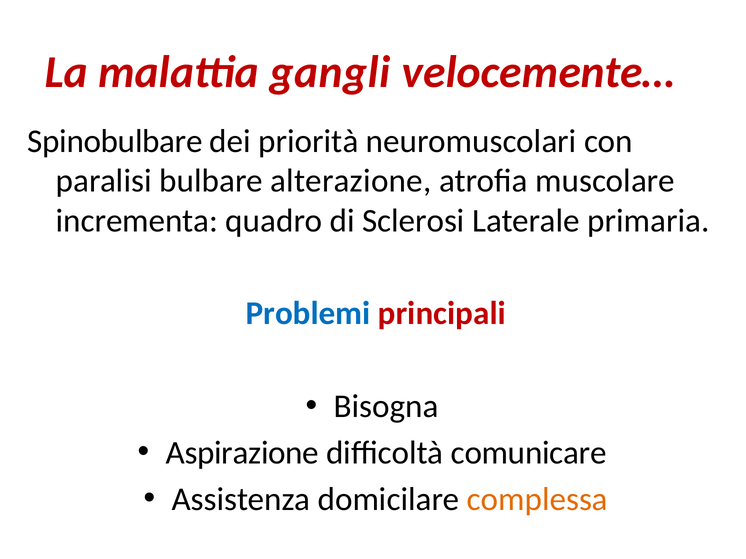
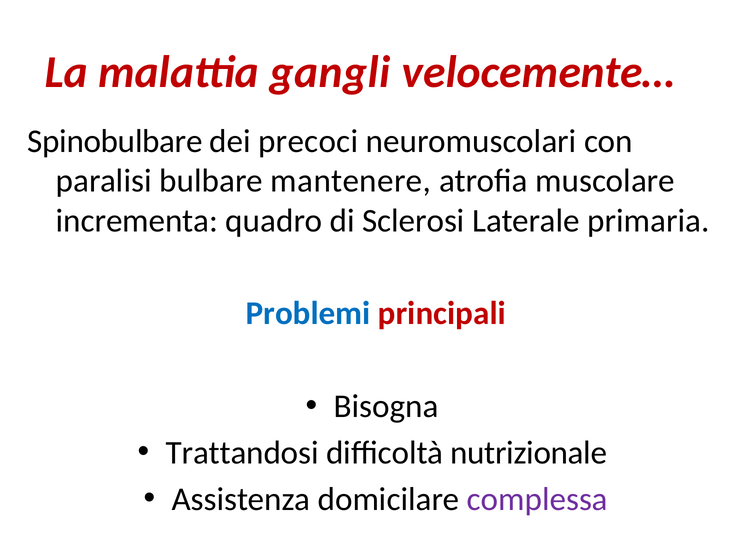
priorità: priorità -> precoci (308, 141)
alterazione: alterazione -> mantenere (351, 181)
Aspirazione: Aspirazione -> Trattandosi (242, 453)
comunicare: comunicare -> nutrizionale (529, 453)
complessa colour: orange -> purple (537, 500)
